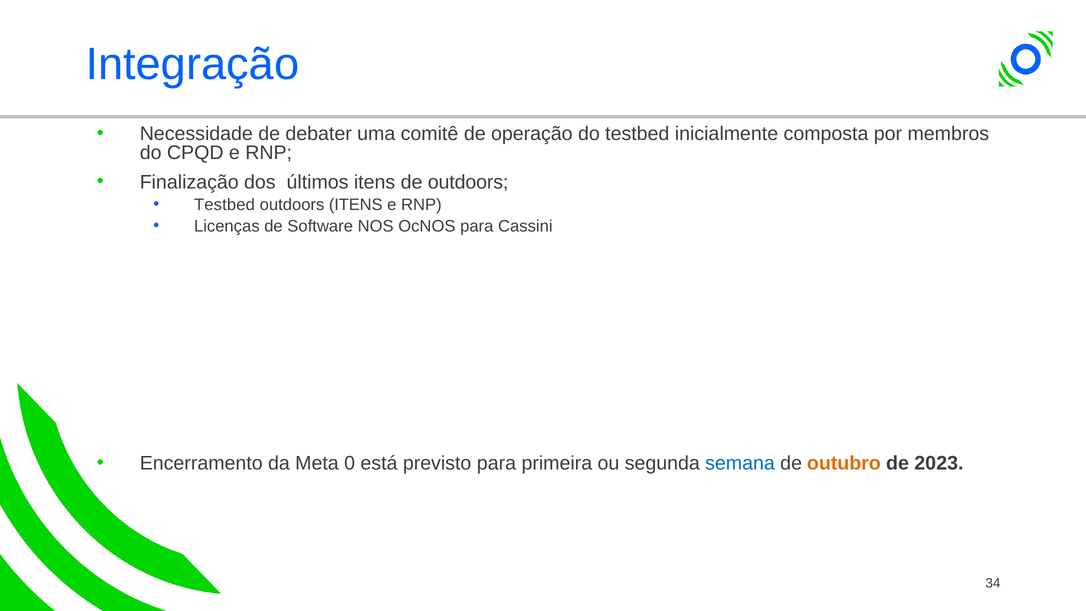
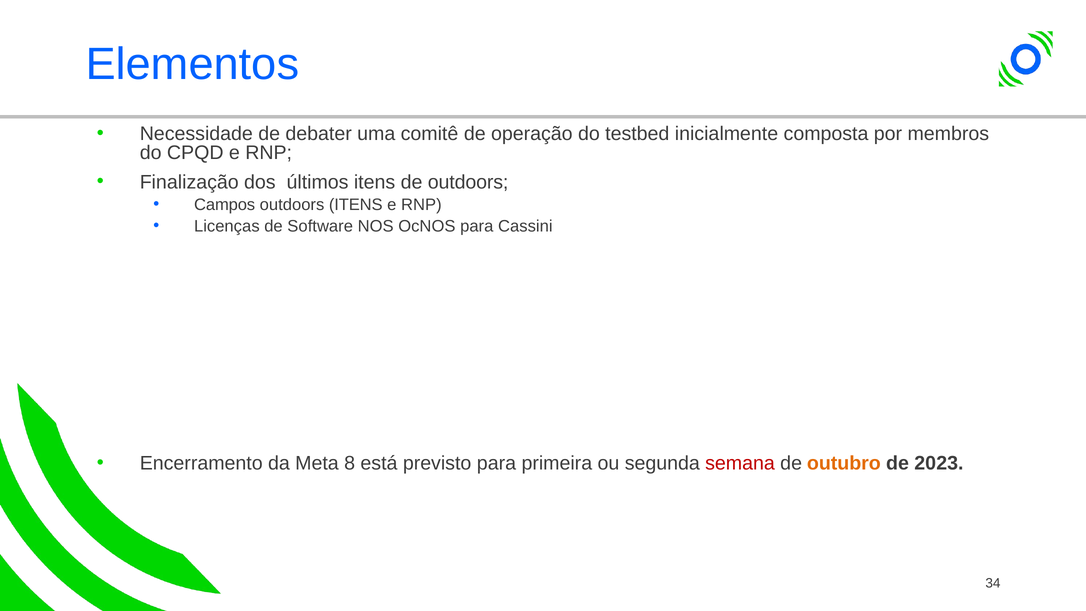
Integração: Integração -> Elementos (192, 64)
Testbed: Testbed -> Campos (225, 205)
0: 0 -> 8 (350, 463)
semana colour: blue -> red (740, 463)
